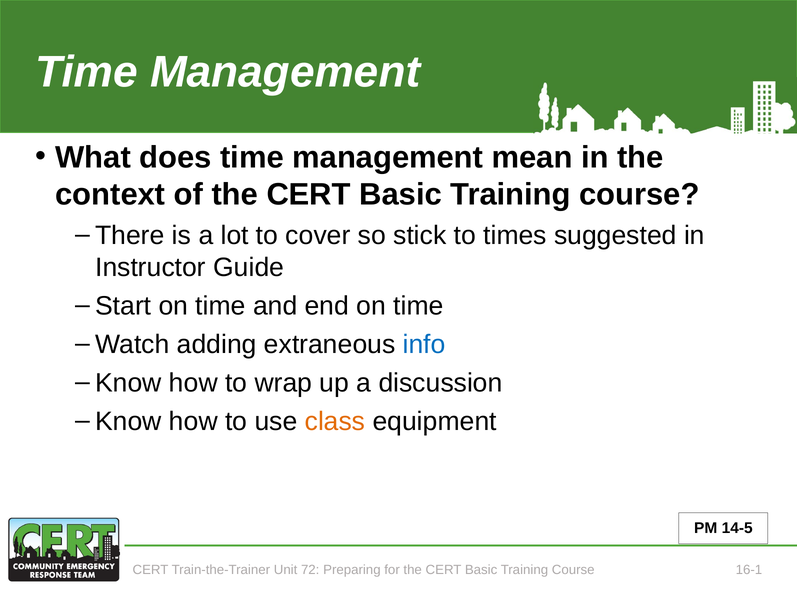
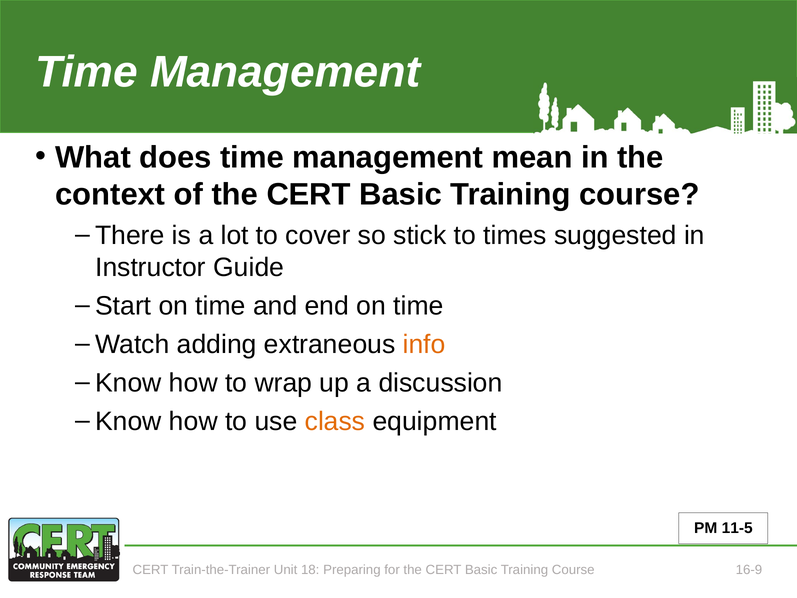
info colour: blue -> orange (424, 344)
14-5: 14-5 -> 11-5 (737, 528)
72: 72 -> 18 (310, 570)
16-1: 16-1 -> 16-9 (749, 570)
